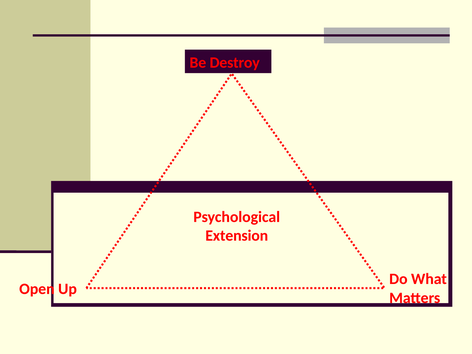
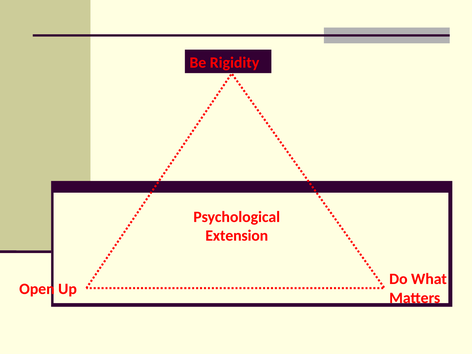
Destroy: Destroy -> Rigidity (235, 63)
